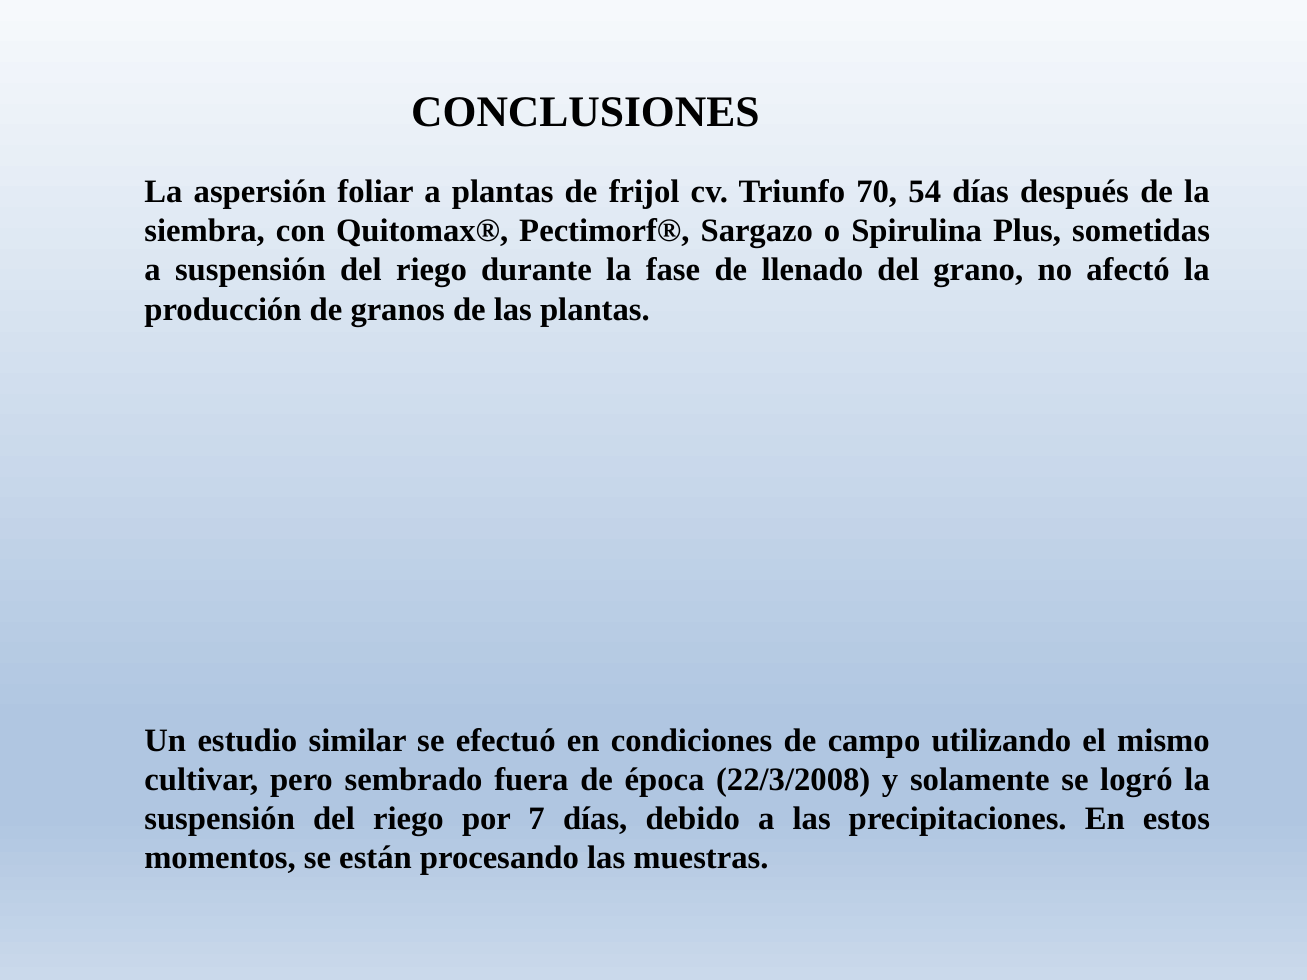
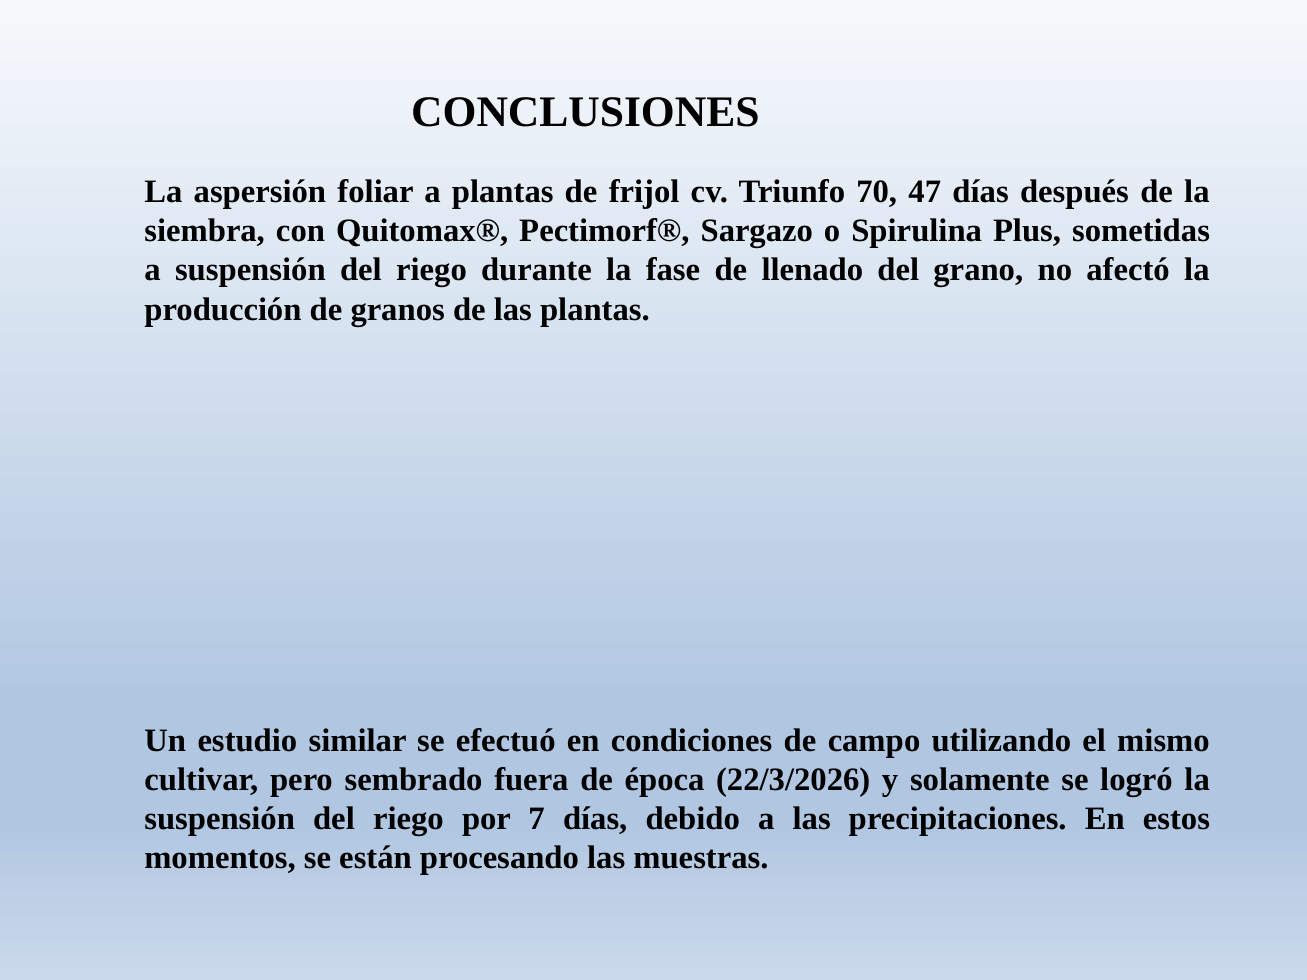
54: 54 -> 47 (925, 192)
22/3/2008: 22/3/2008 -> 22/3/2026 (793, 780)
